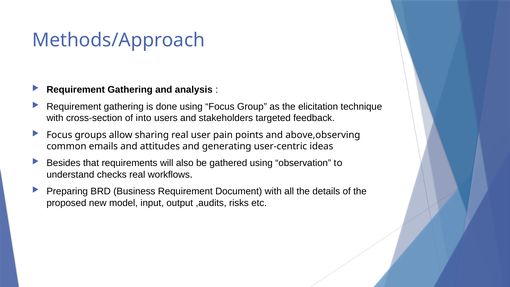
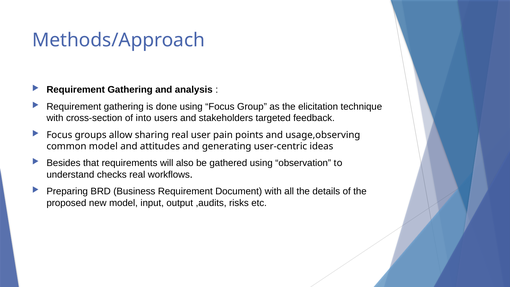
above,observing: above,observing -> usage,observing (323, 135)
common emails: emails -> model (103, 146)
